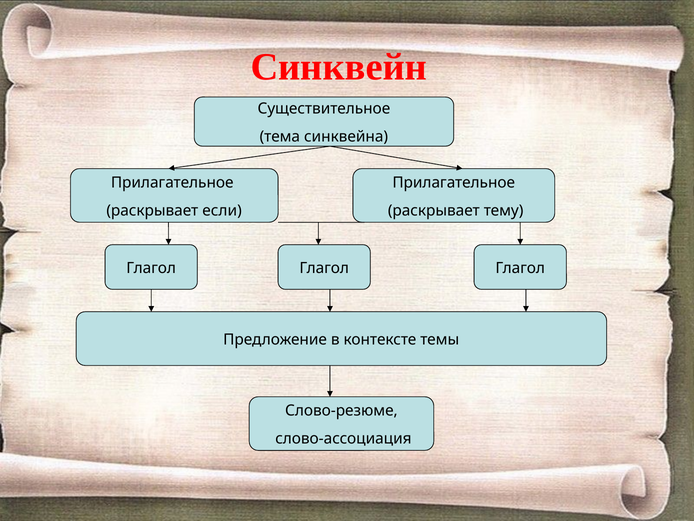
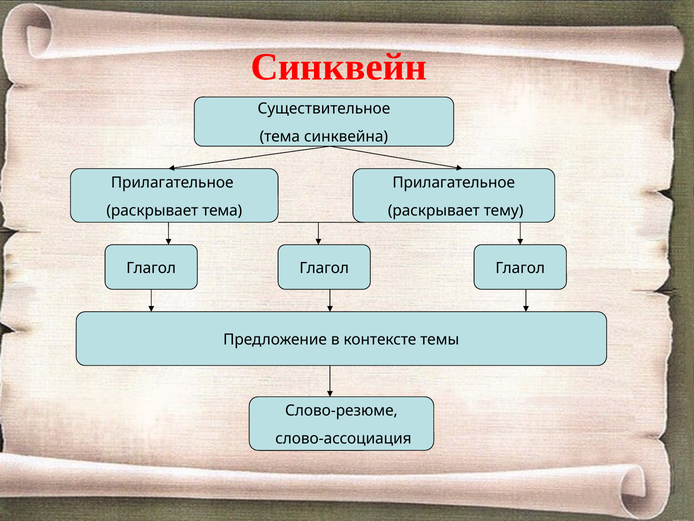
раскрывает если: если -> тема (222, 210)
